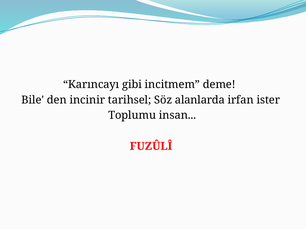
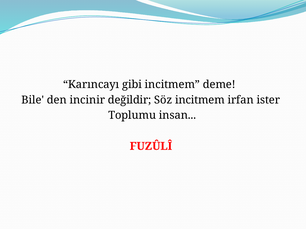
tarihsel: tarihsel -> değildir (130, 100)
Söz alanlarda: alanlarda -> incitmem (200, 100)
